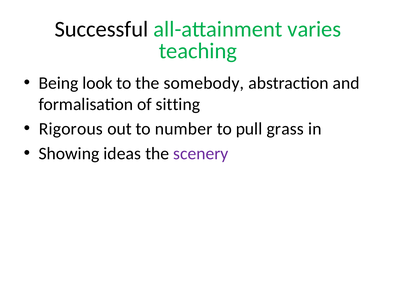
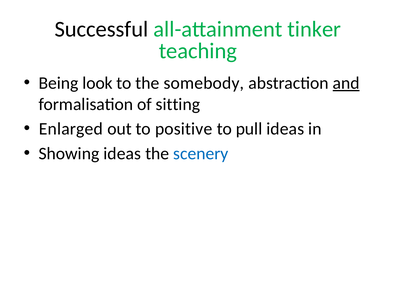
varies: varies -> tinker (314, 29)
and underline: none -> present (346, 83)
Rigorous: Rigorous -> Enlarged (71, 129)
number: number -> positive (184, 129)
pull grass: grass -> ideas (285, 129)
scenery colour: purple -> blue (201, 153)
